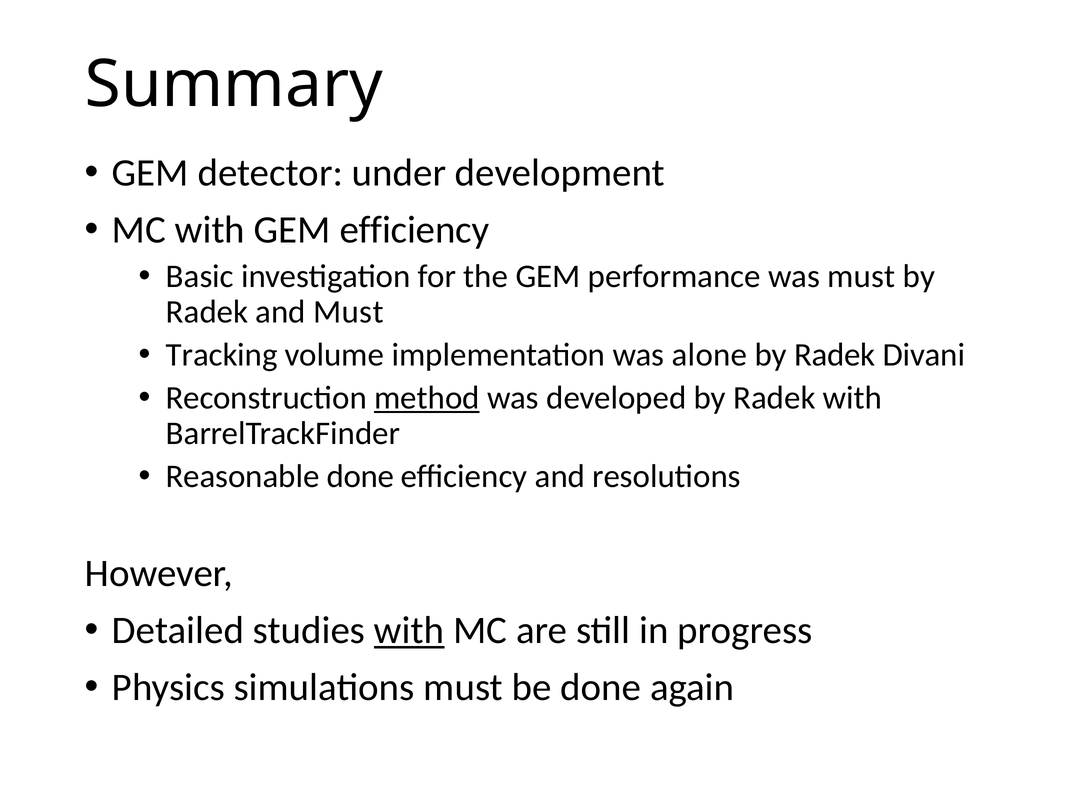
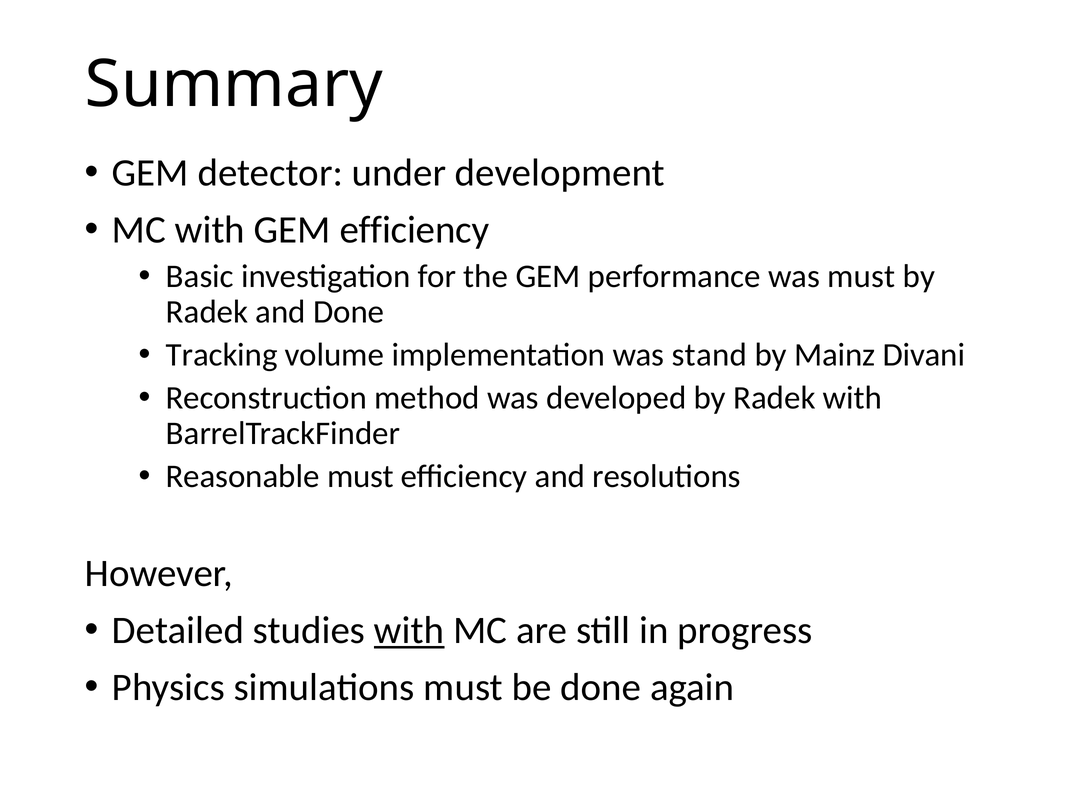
and Must: Must -> Done (349, 312)
alone: alone -> stand (709, 355)
Radek: Radek -> Mainz (835, 355)
method underline: present -> none (427, 398)
Reasonable done: done -> must (360, 477)
